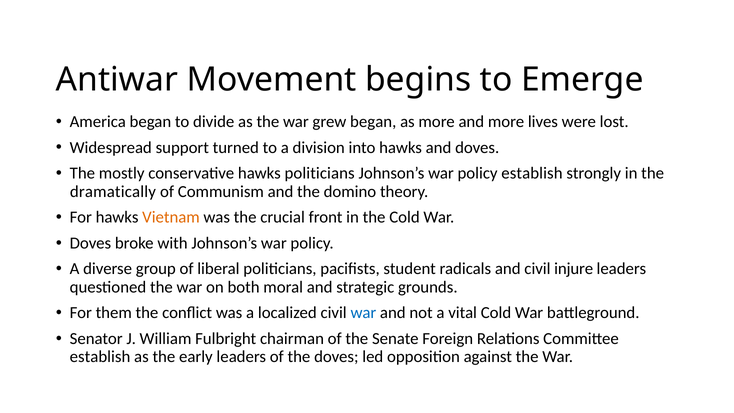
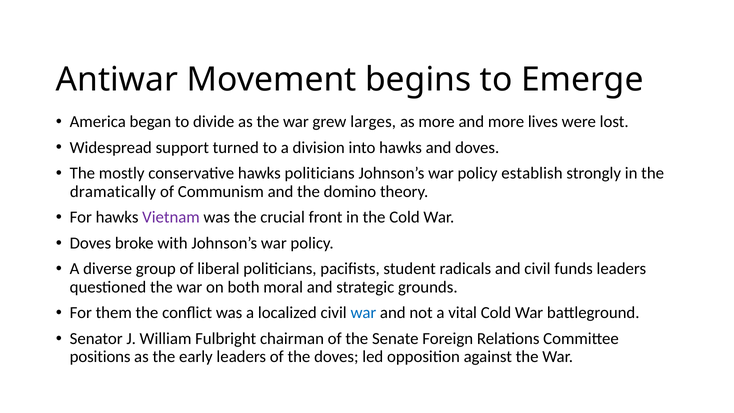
grew began: began -> larges (373, 122)
Vietnam colour: orange -> purple (171, 217)
injure: injure -> funds (574, 269)
establish: establish -> positions (100, 357)
